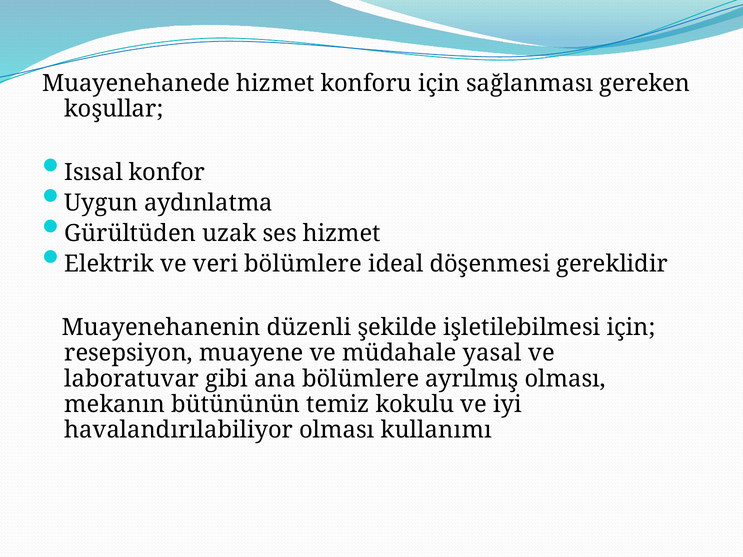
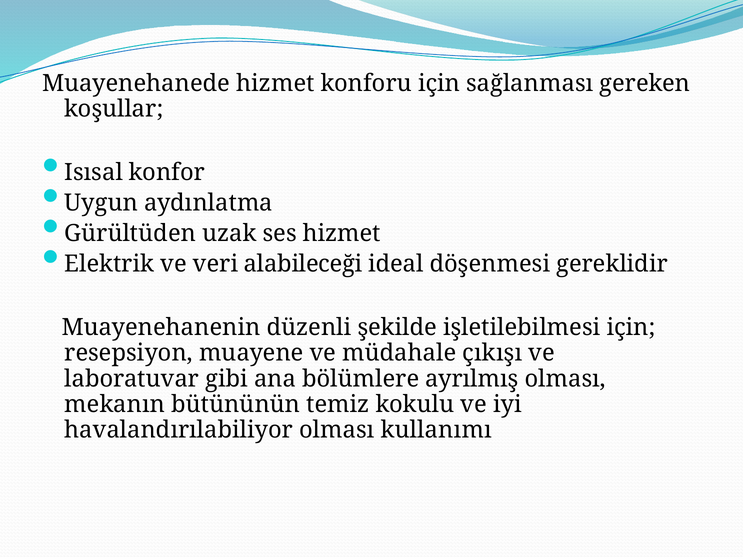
veri bölümlere: bölümlere -> alabileceği (303, 264)
yasal: yasal -> çıkışı (492, 353)
